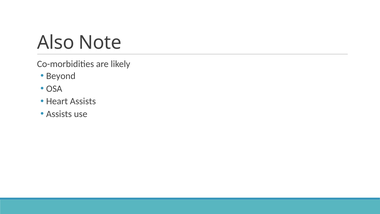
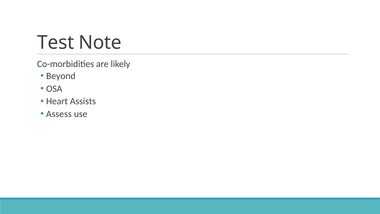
Also: Also -> Test (56, 43)
Assists: Assists -> Assess (59, 114)
